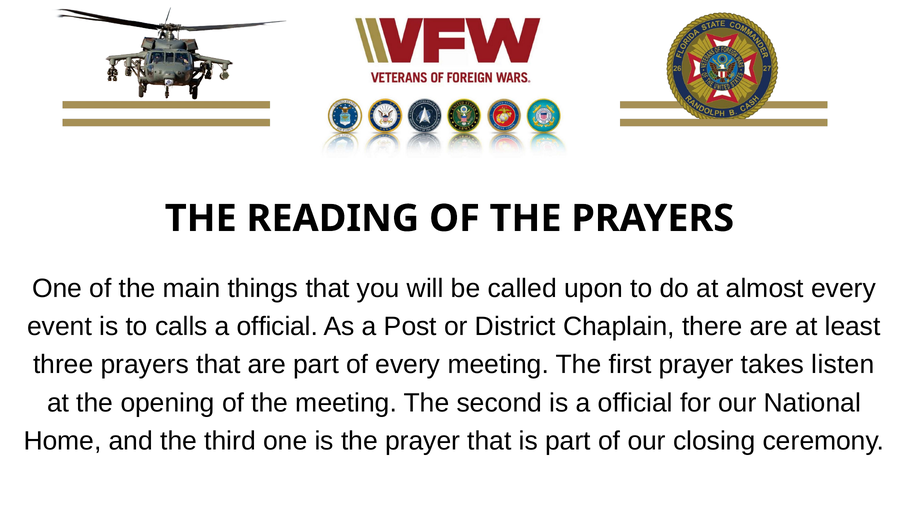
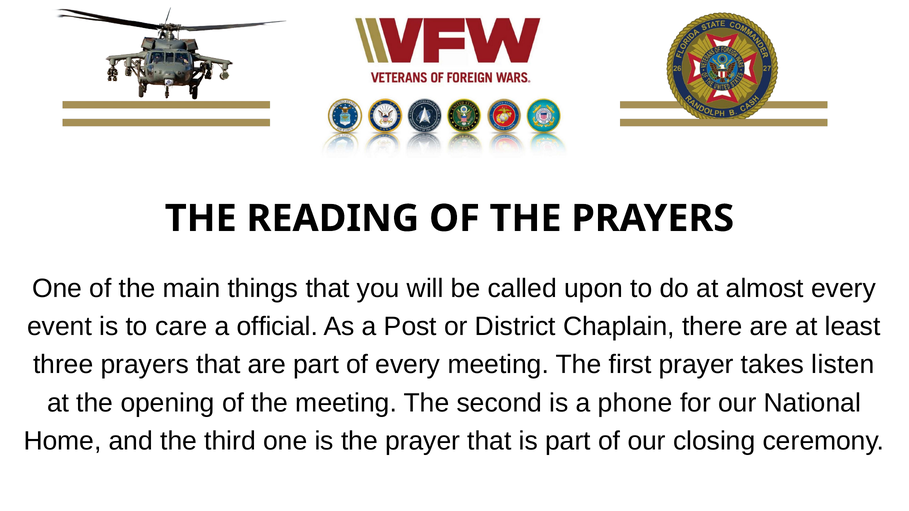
calls: calls -> care (181, 327)
is a official: official -> phone (635, 403)
